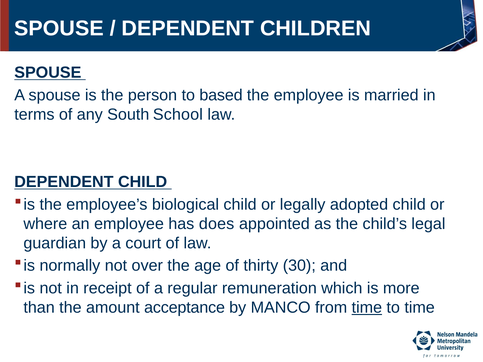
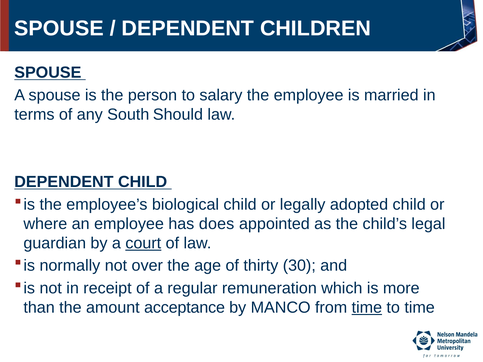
based: based -> salary (221, 95)
School: School -> Should (178, 115)
court underline: none -> present (143, 243)
